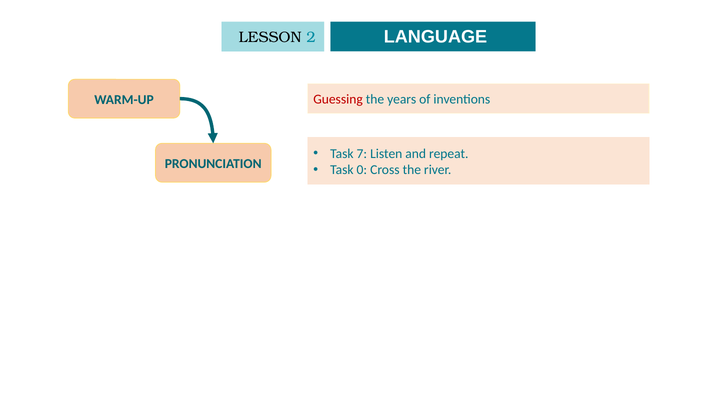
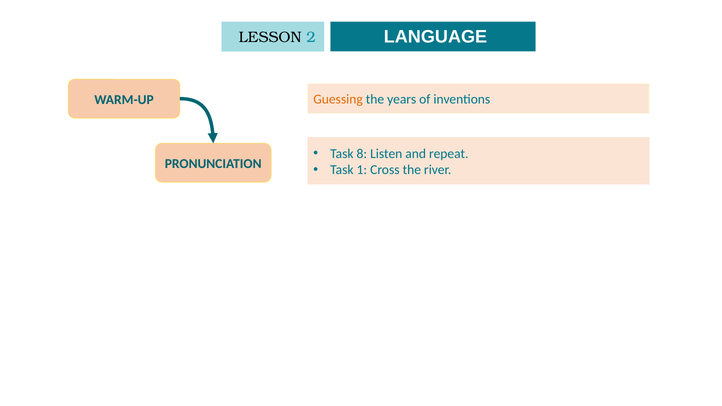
Guessing colour: red -> orange (338, 99)
7: 7 -> 8 (362, 154)
0: 0 -> 1 (362, 170)
